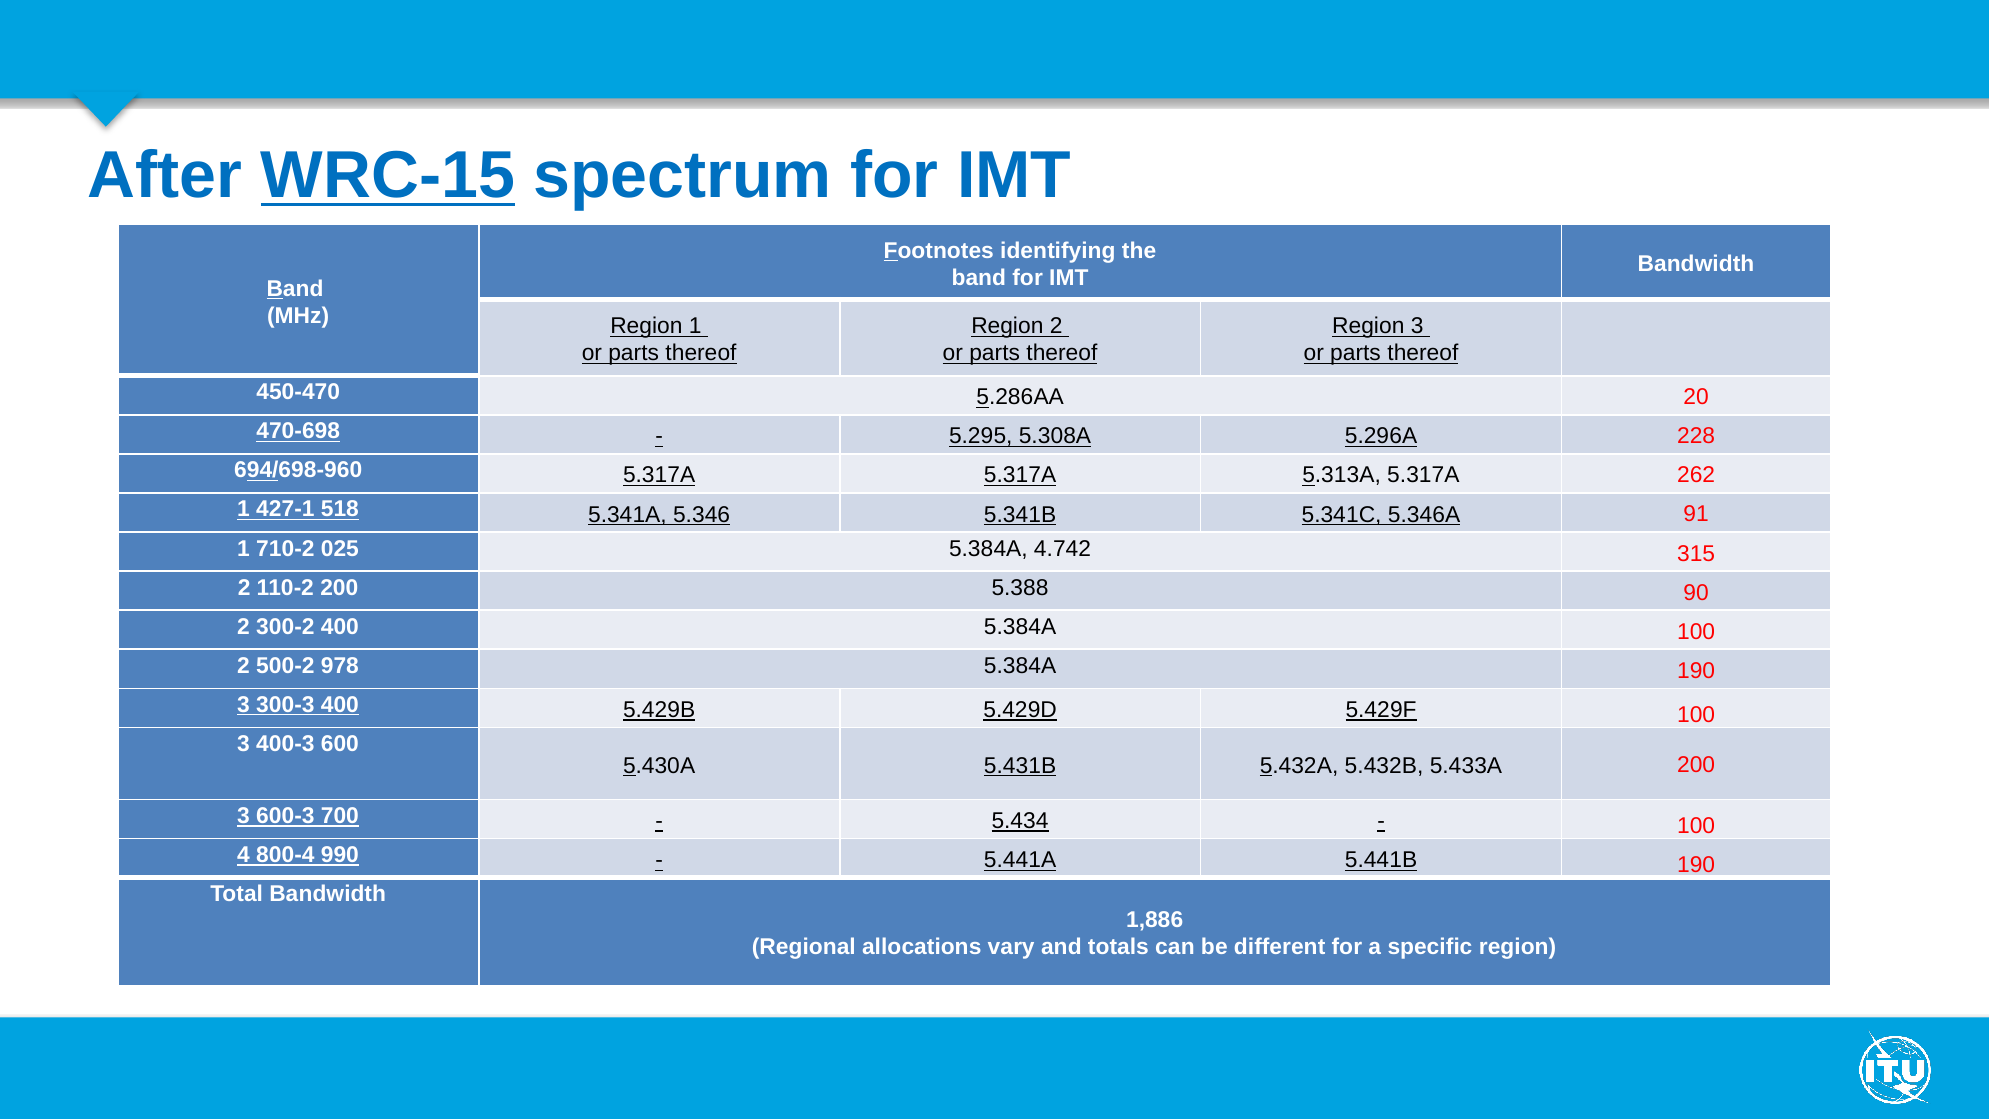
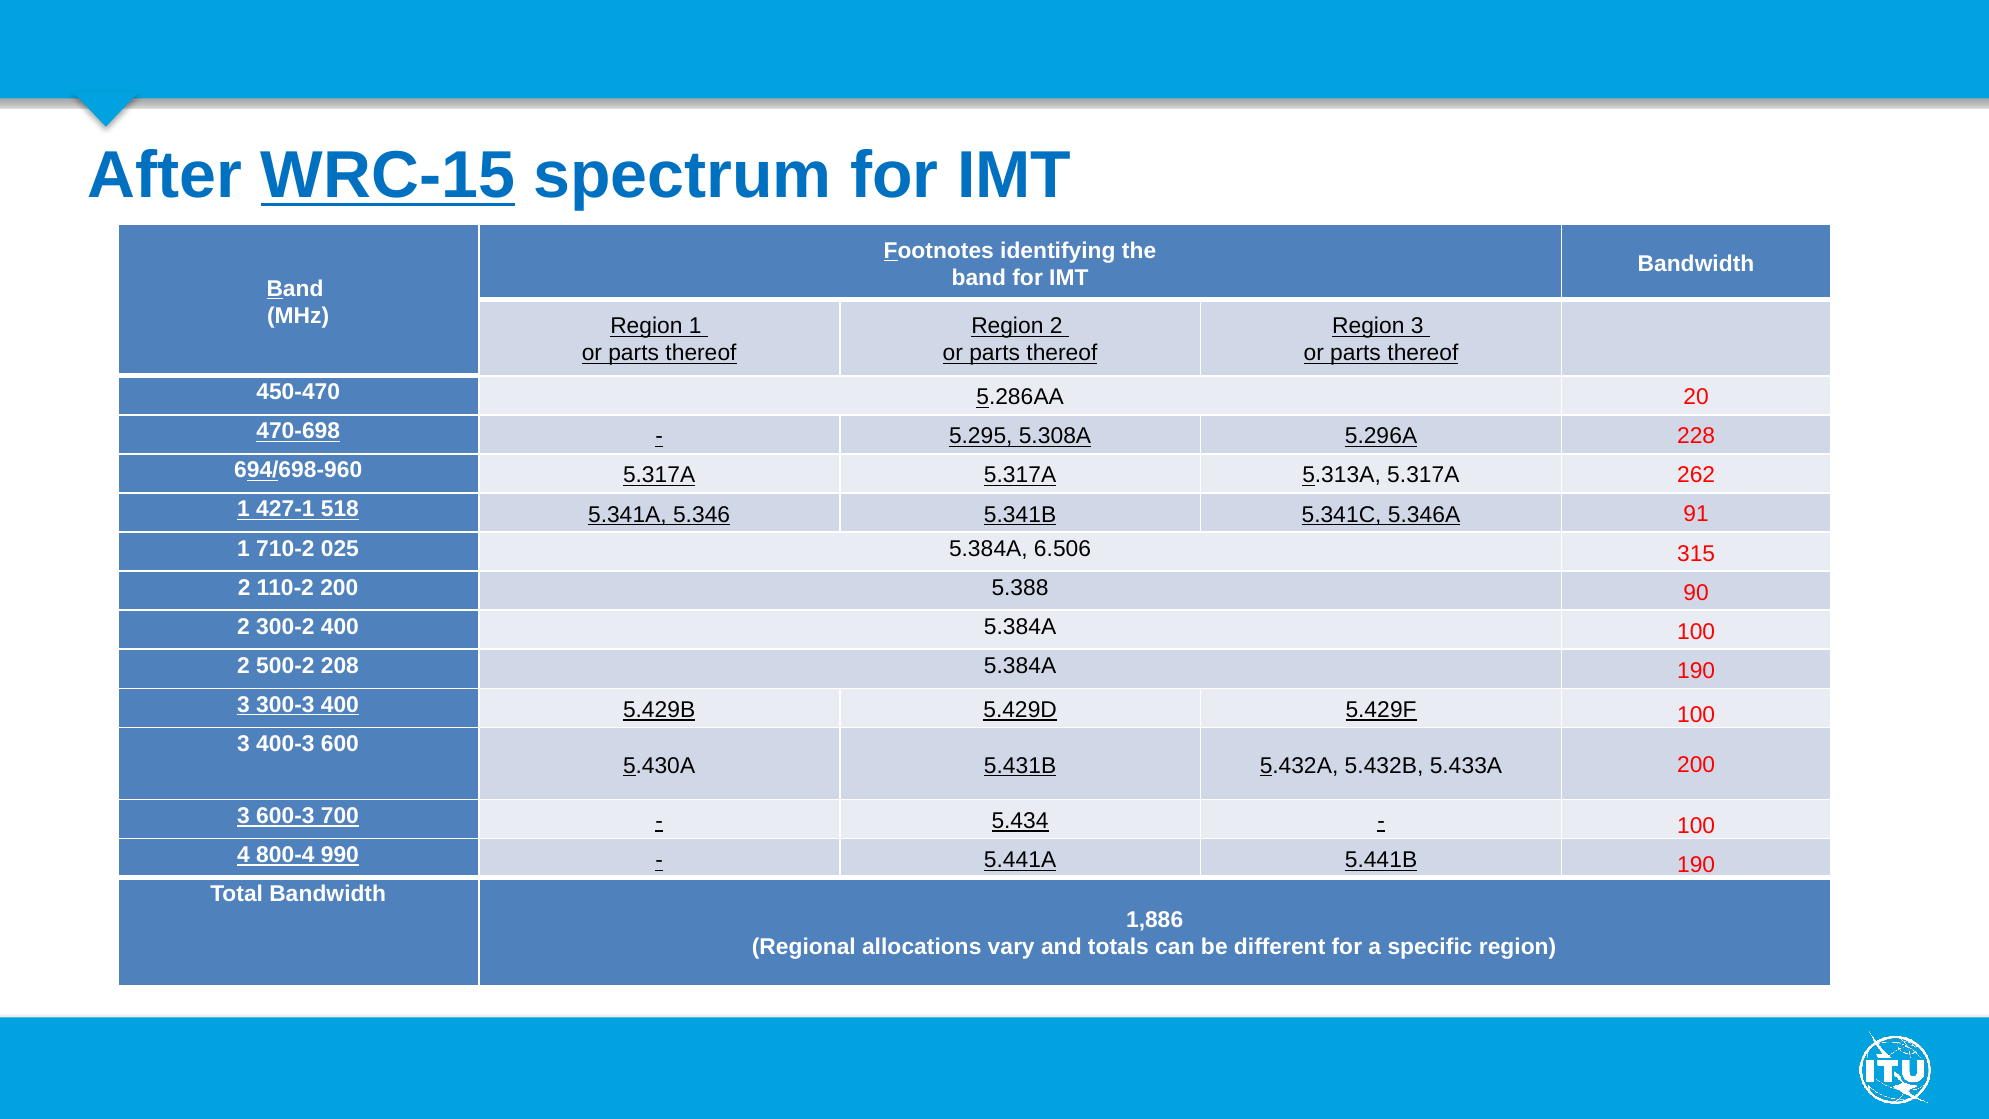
4.742: 4.742 -> 6.506 (1063, 548)
978: 978 -> 208 (340, 666)
